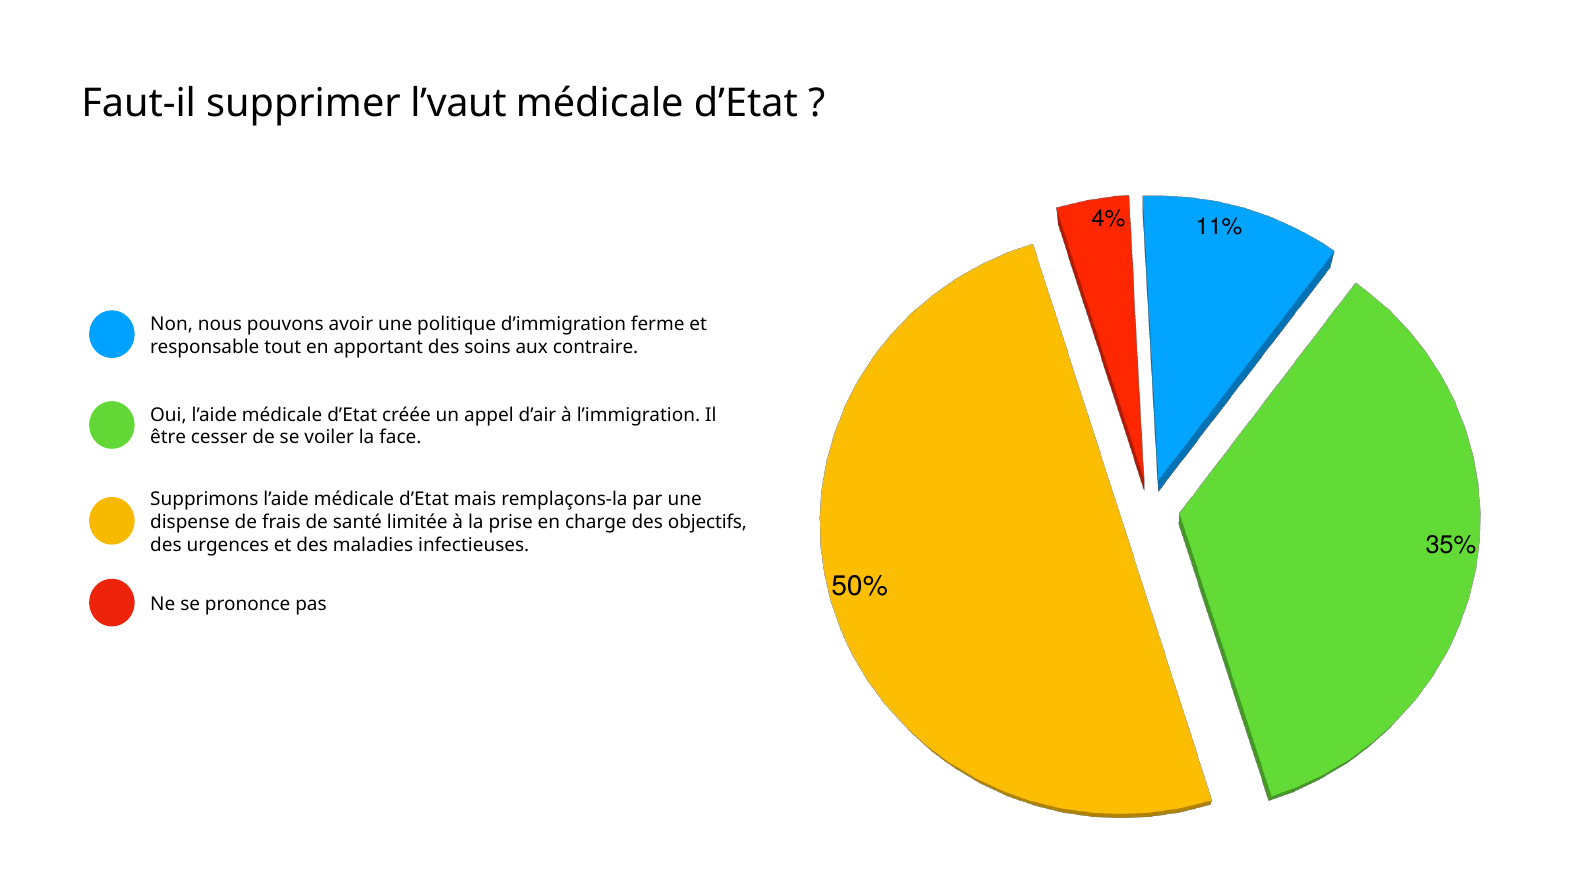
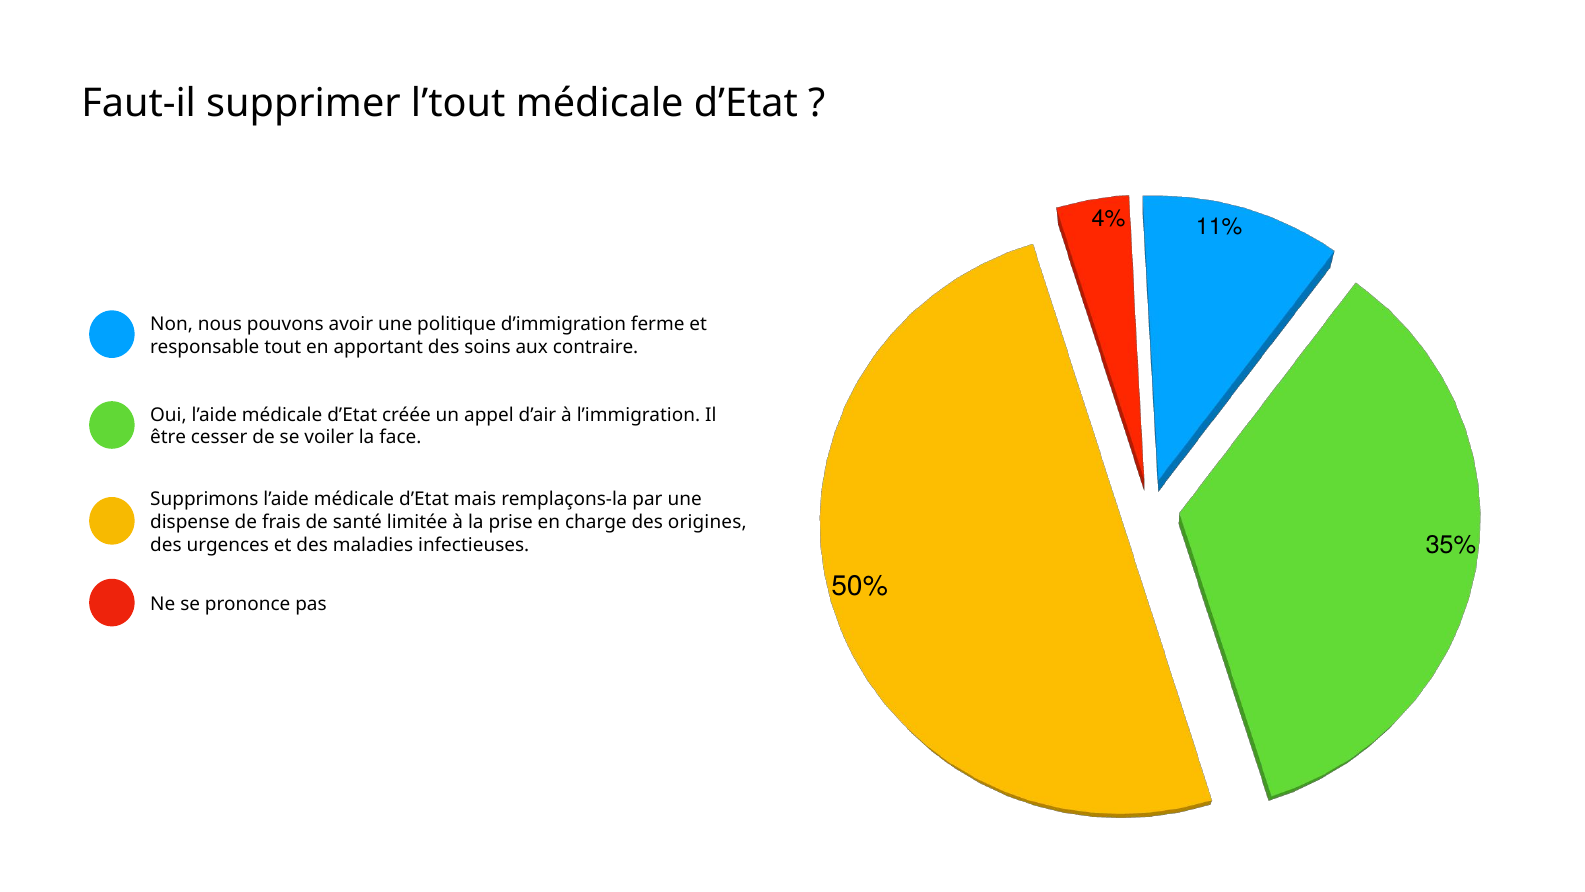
l’vaut: l’vaut -> l’tout (458, 103)
objectifs: objectifs -> origines (707, 522)
